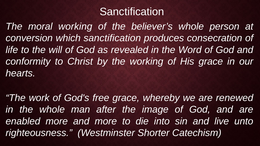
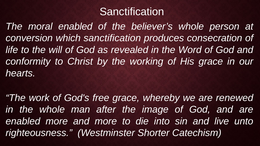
moral working: working -> enabled (75, 27)
